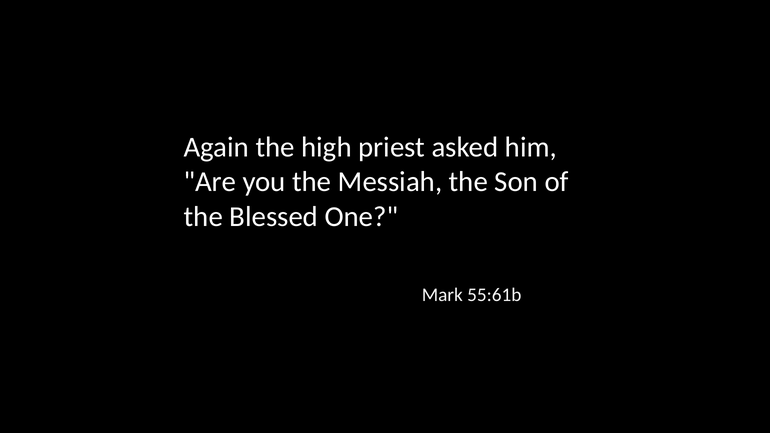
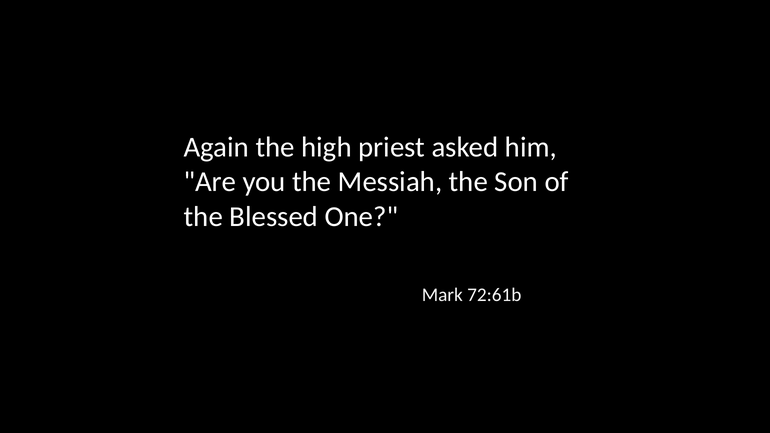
55:61b: 55:61b -> 72:61b (494, 295)
